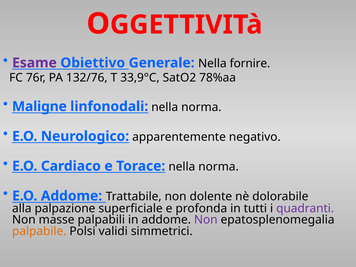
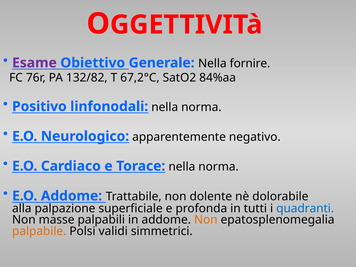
132/76: 132/76 -> 132/82 (87, 78)
33,9°C: 33,9°C -> 67,2°C (140, 78)
78%aa: 78%aa -> 84%aa (218, 78)
Maligne: Maligne -> Positivo (39, 106)
quadranti colour: purple -> blue (305, 208)
Non colour: purple -> orange (206, 220)
